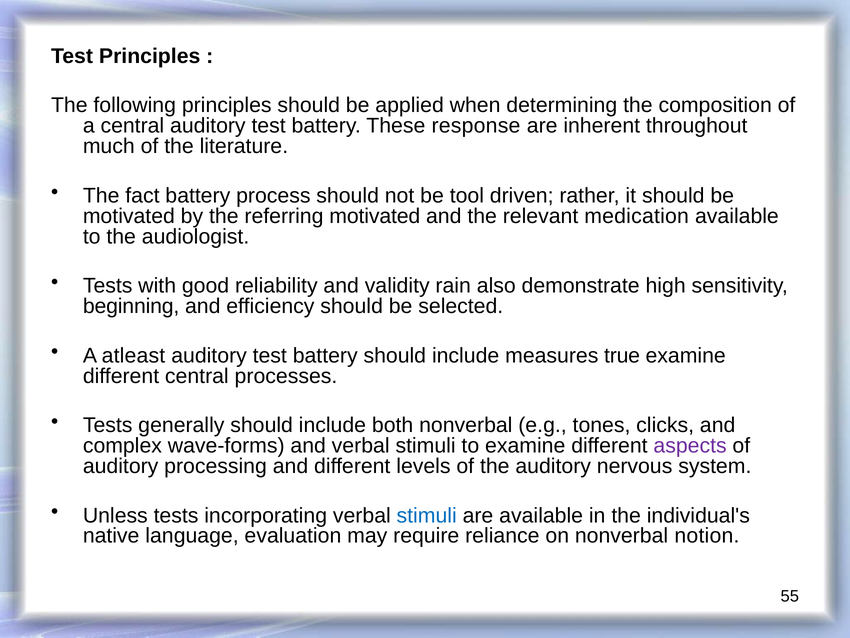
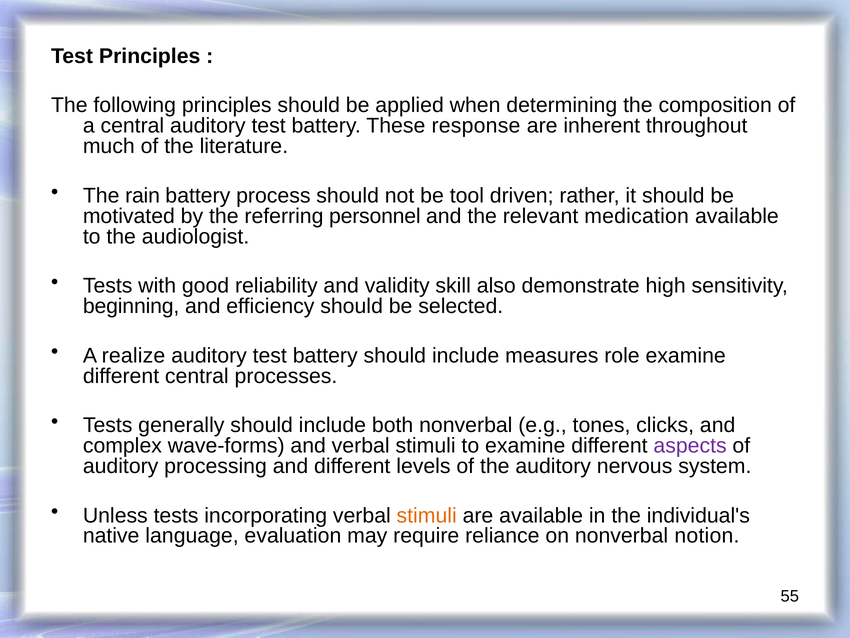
fact: fact -> rain (143, 195)
referring motivated: motivated -> personnel (375, 216)
rain: rain -> skill (453, 286)
atleast: atleast -> realize (133, 355)
true: true -> role (622, 355)
stimuli colour: blue -> orange (427, 515)
